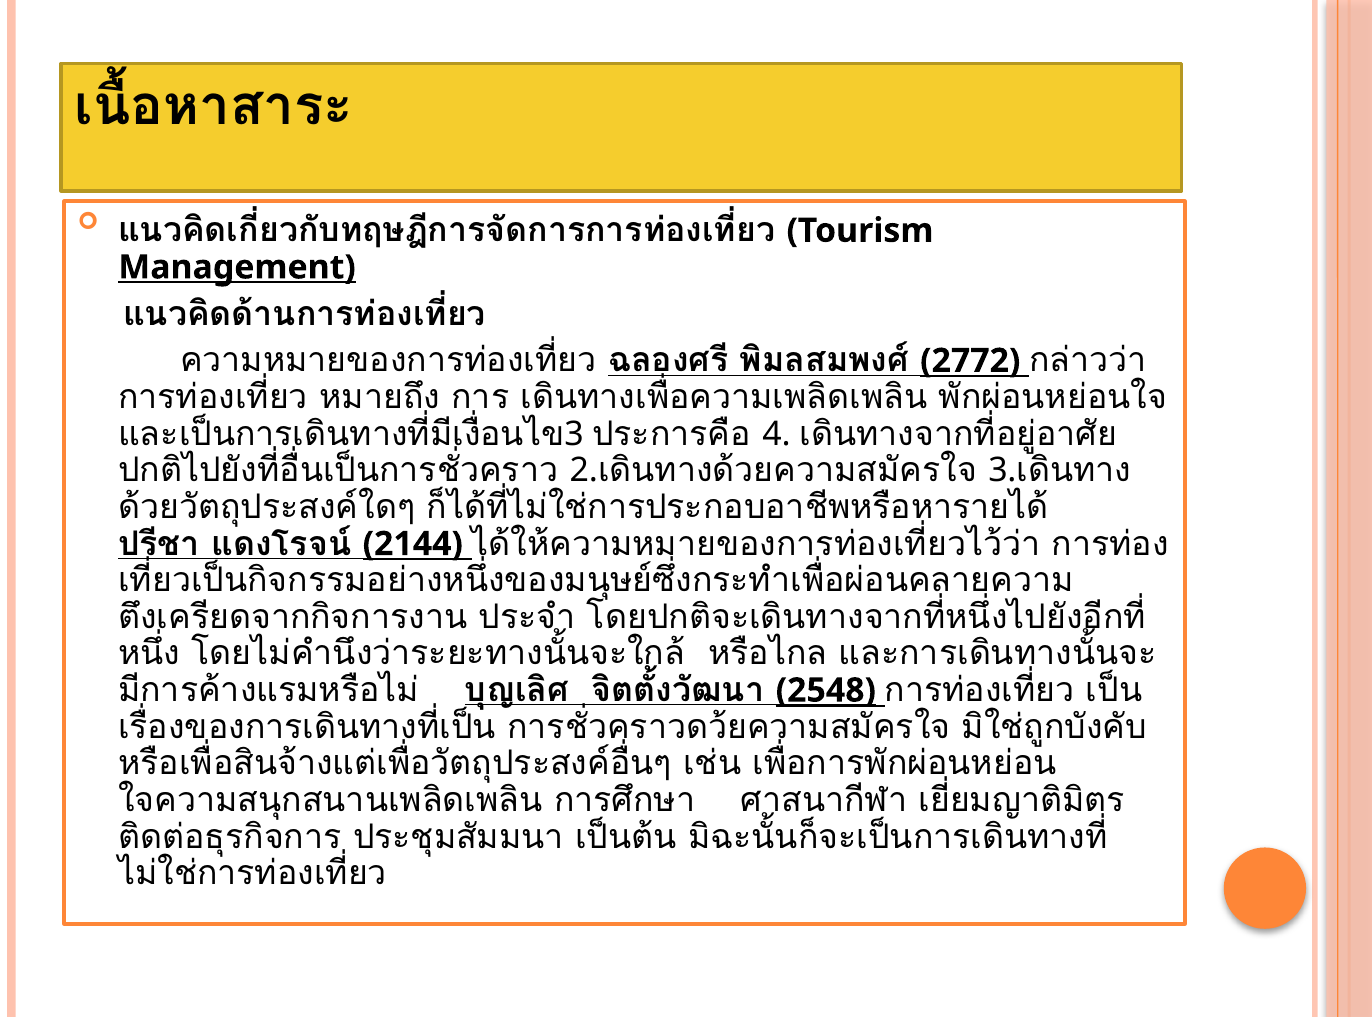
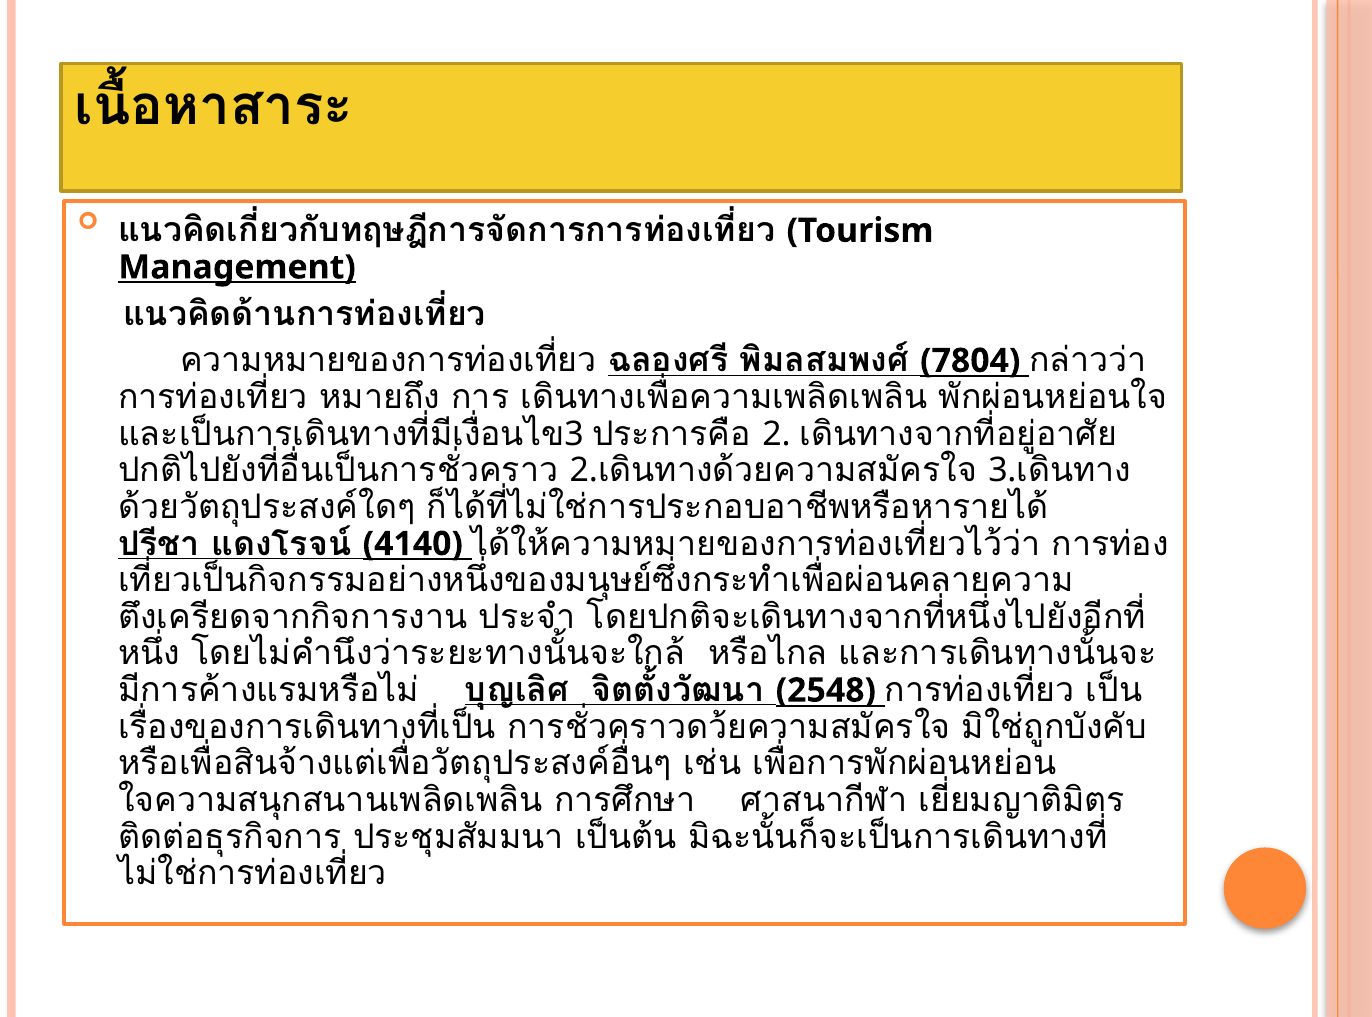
2772: 2772 -> 7804 (970, 361)
4: 4 -> 2 (777, 434)
2144: 2144 -> 4140 (413, 544)
2548 underline: present -> none (826, 690)
